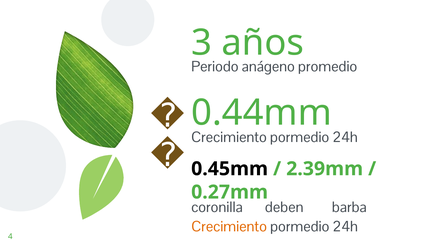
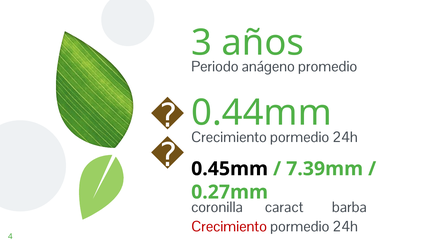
2.39mm: 2.39mm -> 7.39mm (325, 169)
deben: deben -> caract (284, 208)
Crecimiento colour: orange -> red (229, 227)
